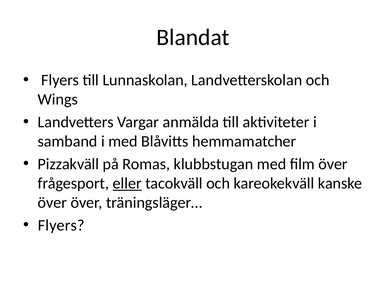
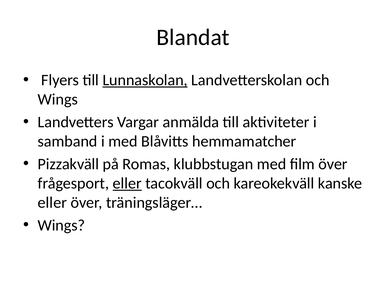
Lunnaskolan underline: none -> present (145, 80)
över: över -> eller (52, 203)
Flyers: Flyers -> Wings (61, 226)
